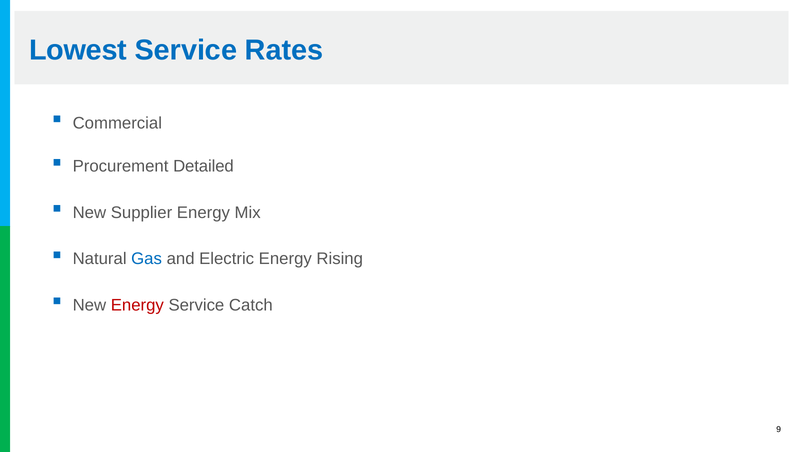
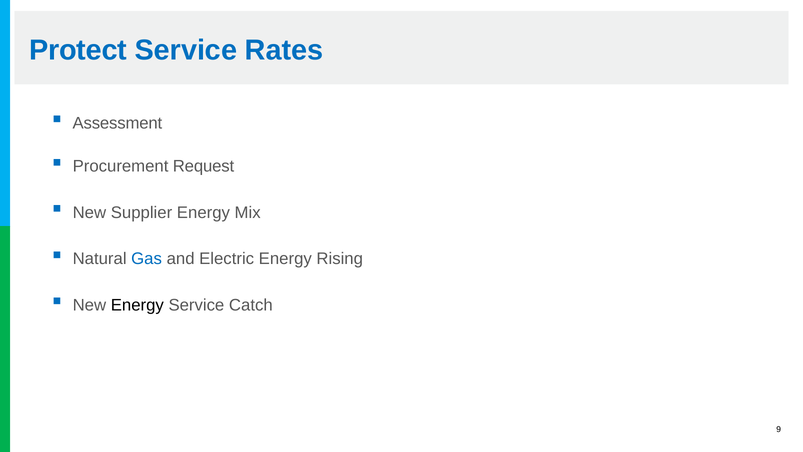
Lowest: Lowest -> Protect (78, 50)
Commercial: Commercial -> Assessment (117, 123)
Detailed: Detailed -> Request (203, 166)
Energy colour: red -> black (137, 305)
